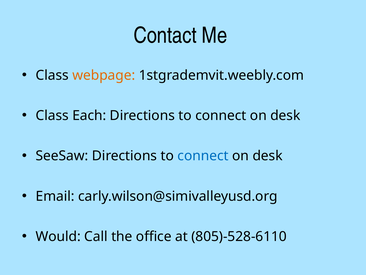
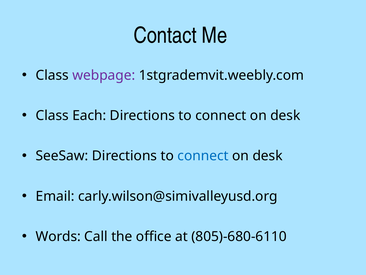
webpage colour: orange -> purple (104, 75)
Would: Would -> Words (58, 236)
805)-528-6110: 805)-528-6110 -> 805)-680-6110 (239, 236)
